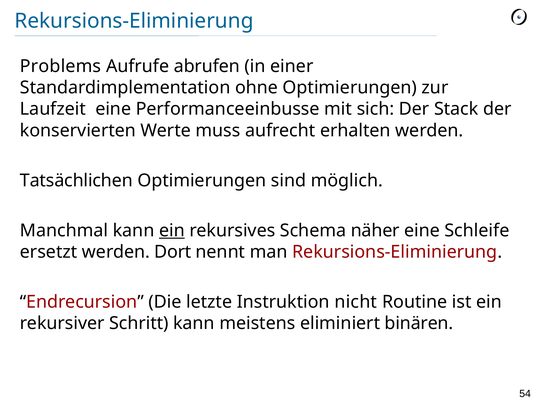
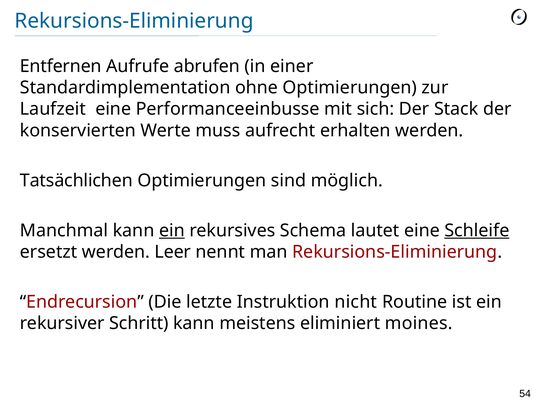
Problems: Problems -> Entfernen (61, 66)
näher: näher -> lautet (375, 230)
Schleife underline: none -> present (477, 230)
Dort: Dort -> Leer (173, 252)
binären: binären -> moines (419, 323)
